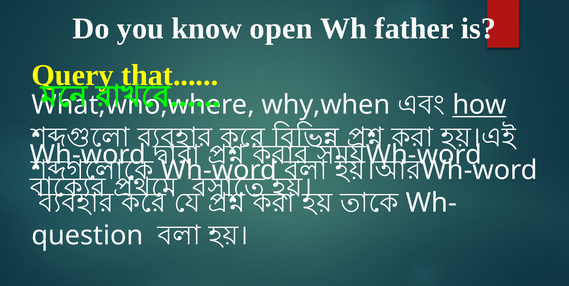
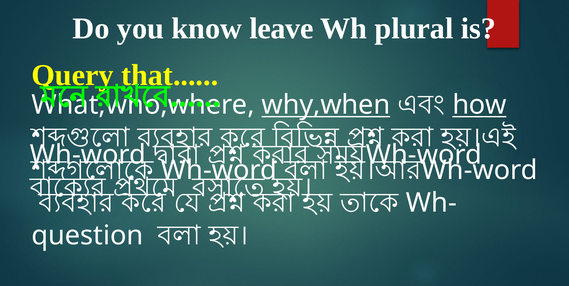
open: open -> leave (281, 28)
father: father -> plural (414, 28)
why,when underline: none -> present (326, 105)
